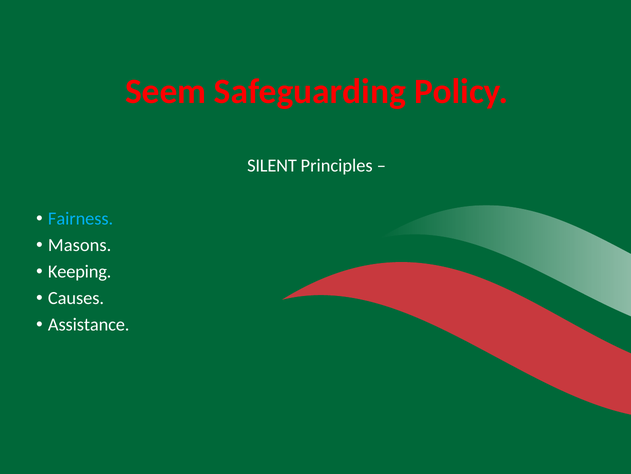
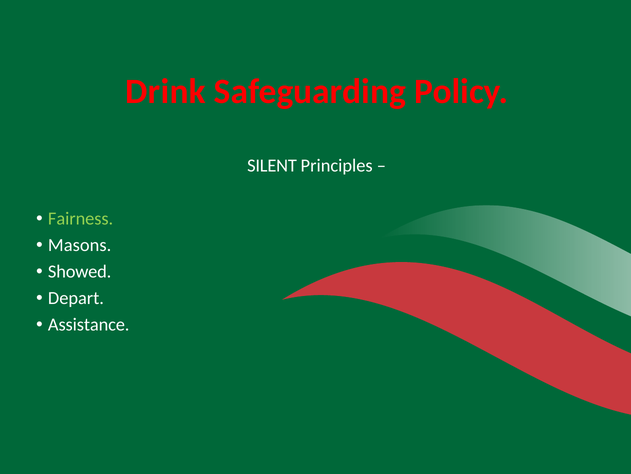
Seem: Seem -> Drink (166, 91)
Fairness colour: light blue -> light green (81, 219)
Keeping: Keeping -> Showed (80, 271)
Causes: Causes -> Depart (76, 298)
